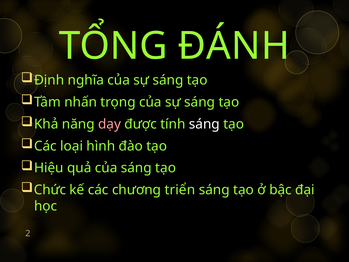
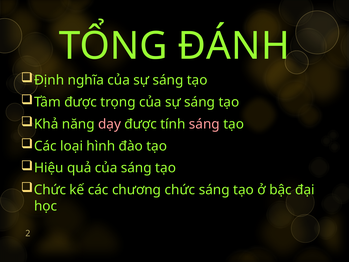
Tầm nhấn: nhấn -> được (81, 102)
sáng colour: white -> pink (204, 124)
chương triển: triển -> chức (180, 190)
